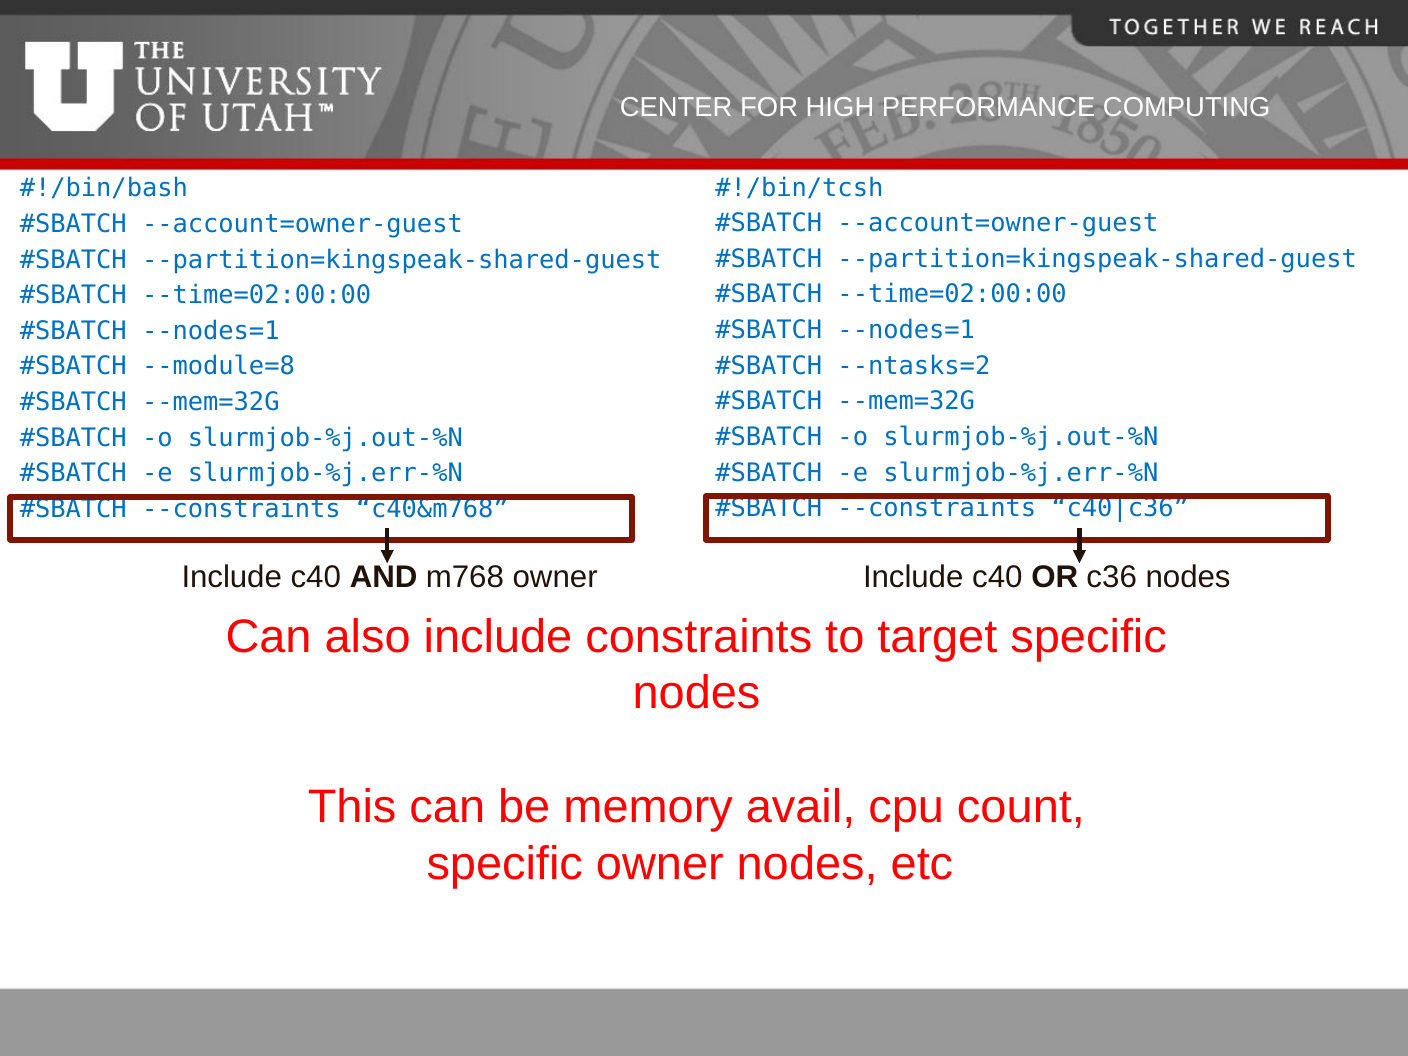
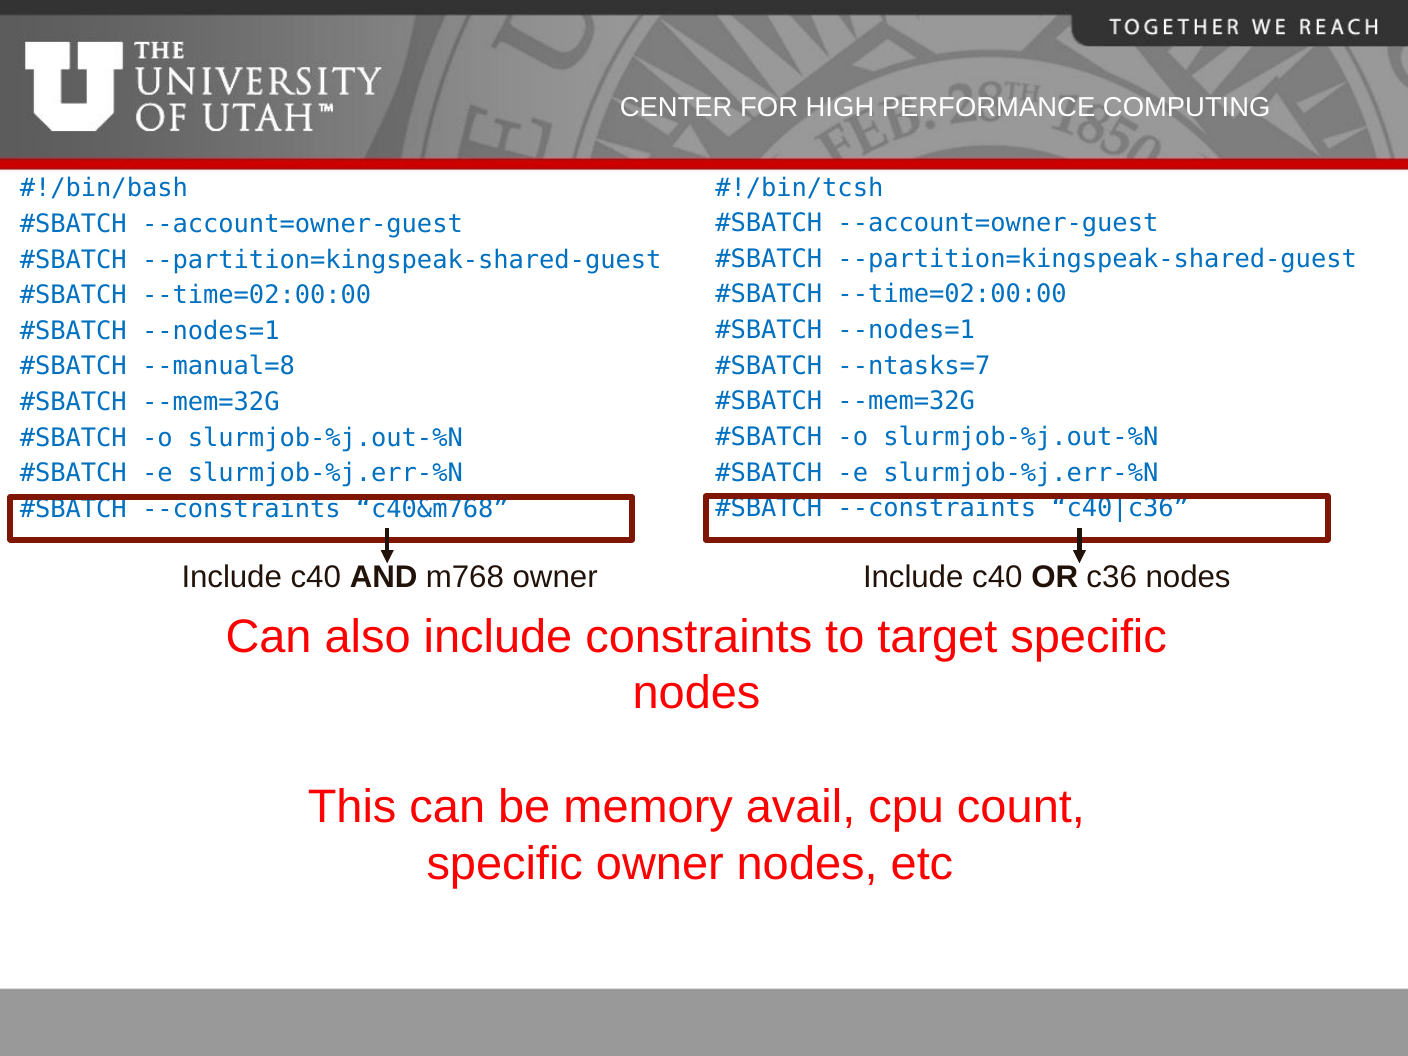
--ntasks=2: --ntasks=2 -> --ntasks=7 (914, 366)
--module=8: --module=8 -> --manual=8 (218, 367)
